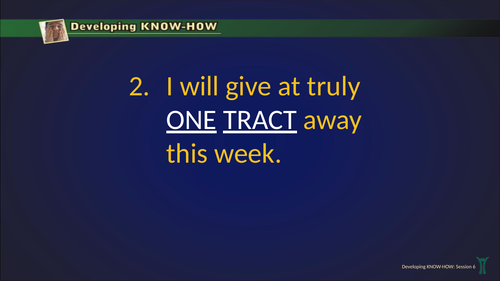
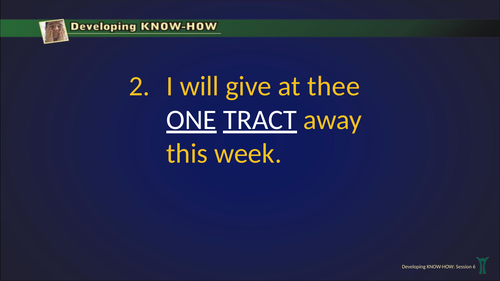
truly: truly -> thee (334, 86)
